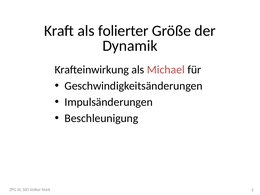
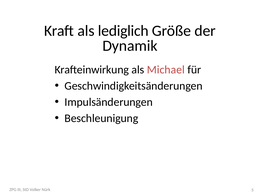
folierter: folierter -> lediglich (123, 31)
